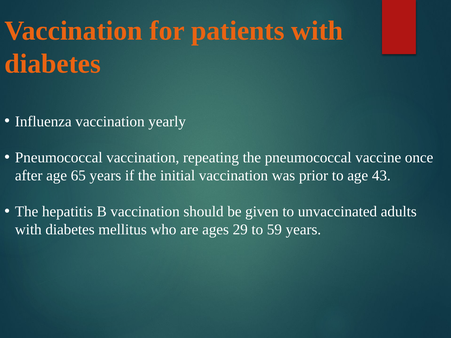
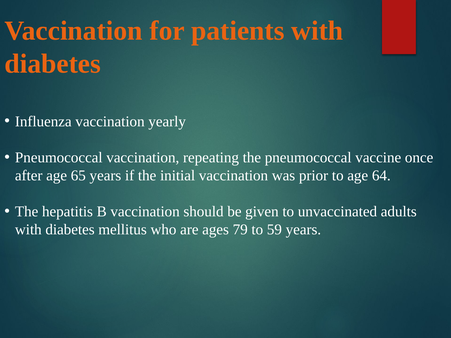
43: 43 -> 64 (381, 176)
29: 29 -> 79 (240, 230)
